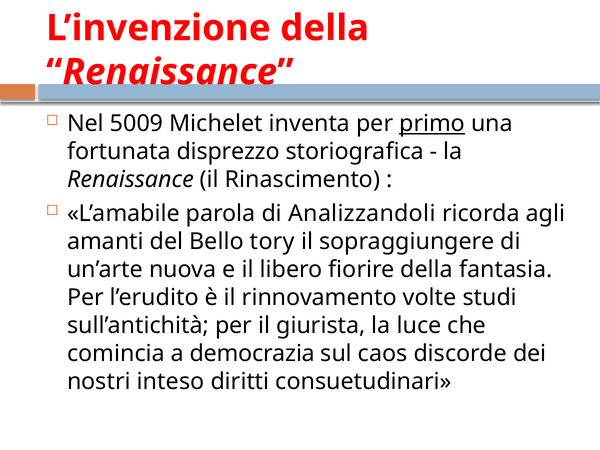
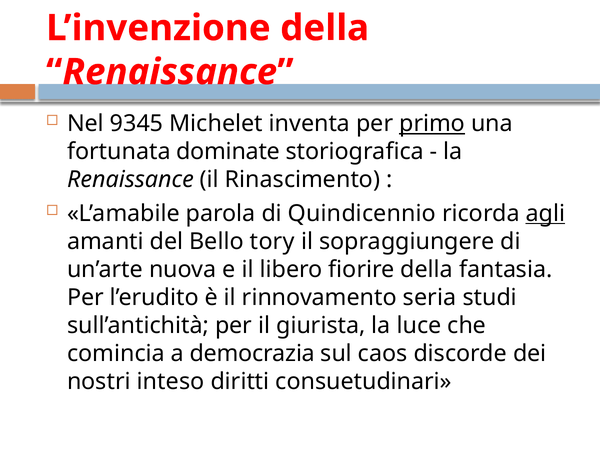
5009: 5009 -> 9345 (137, 124)
disprezzo: disprezzo -> dominate (228, 152)
Analizzandoli: Analizzandoli -> Quindicennio (362, 213)
agli underline: none -> present (545, 213)
volte: volte -> seria (430, 298)
